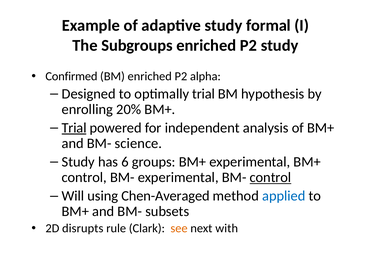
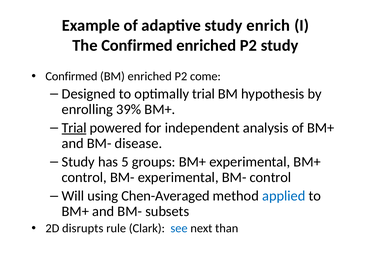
formal: formal -> enrich (268, 26)
The Subgroups: Subgroups -> Confirmed (137, 45)
alpha: alpha -> come (205, 76)
20%: 20% -> 39% (129, 109)
science: science -> disease (138, 143)
6: 6 -> 5 (125, 162)
control underline: present -> none (270, 178)
see colour: orange -> blue (179, 229)
with: with -> than (227, 229)
